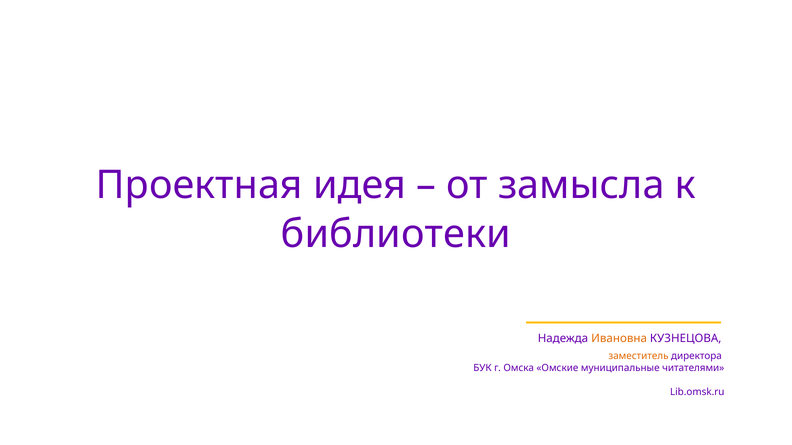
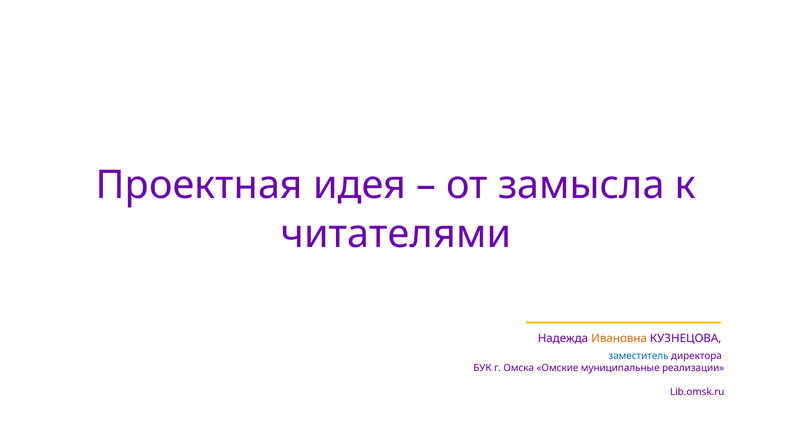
библиотеки: библиотеки -> читателями (396, 234)
заместитель colour: orange -> blue (638, 357)
читателями: читателями -> реализации (693, 368)
